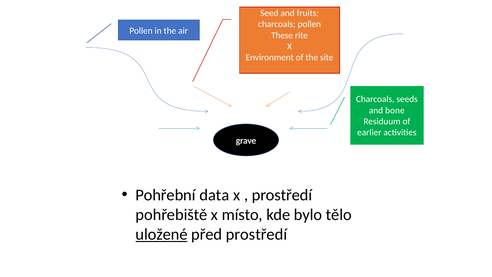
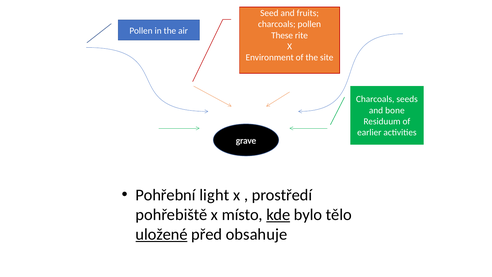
data: data -> light (214, 195)
kde underline: none -> present (278, 214)
před prostředí: prostředí -> obsahuje (256, 234)
